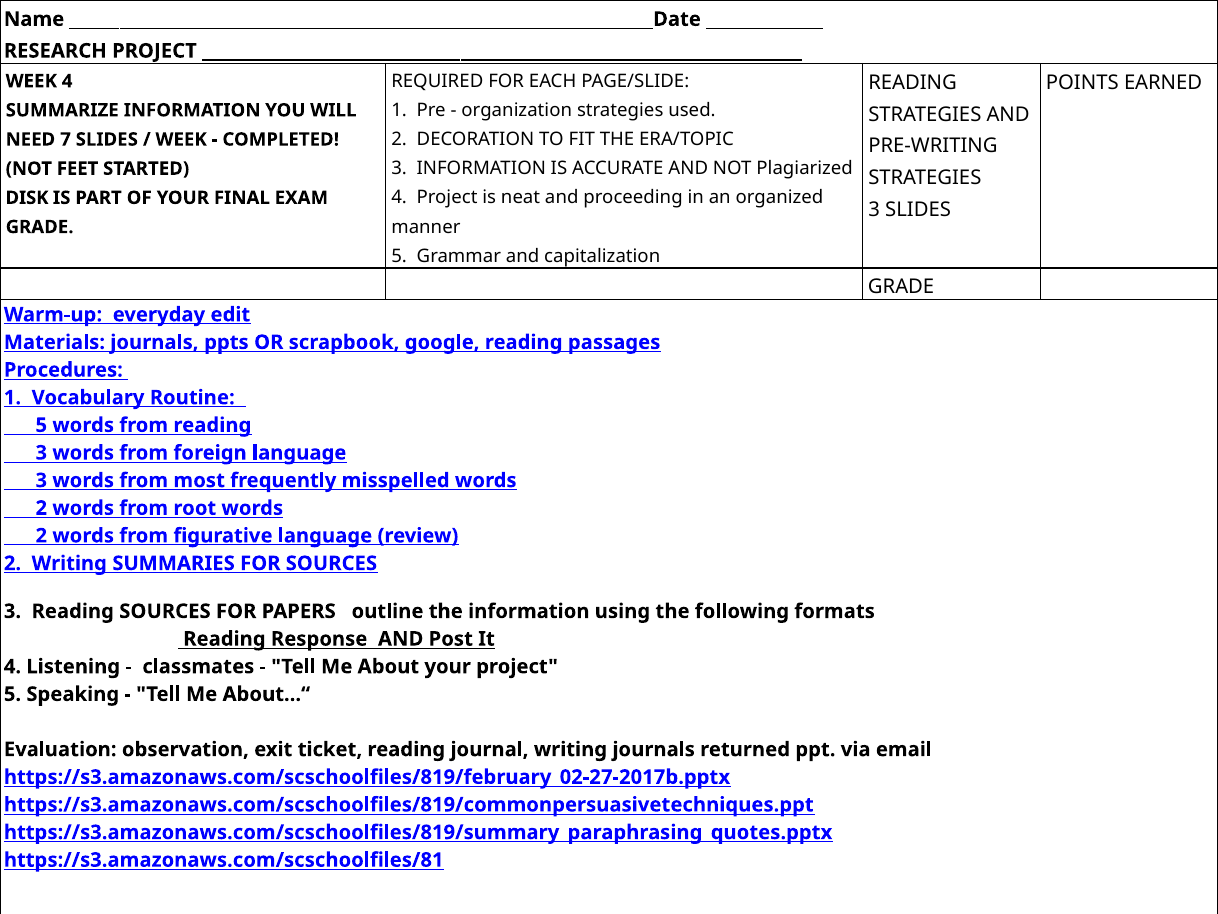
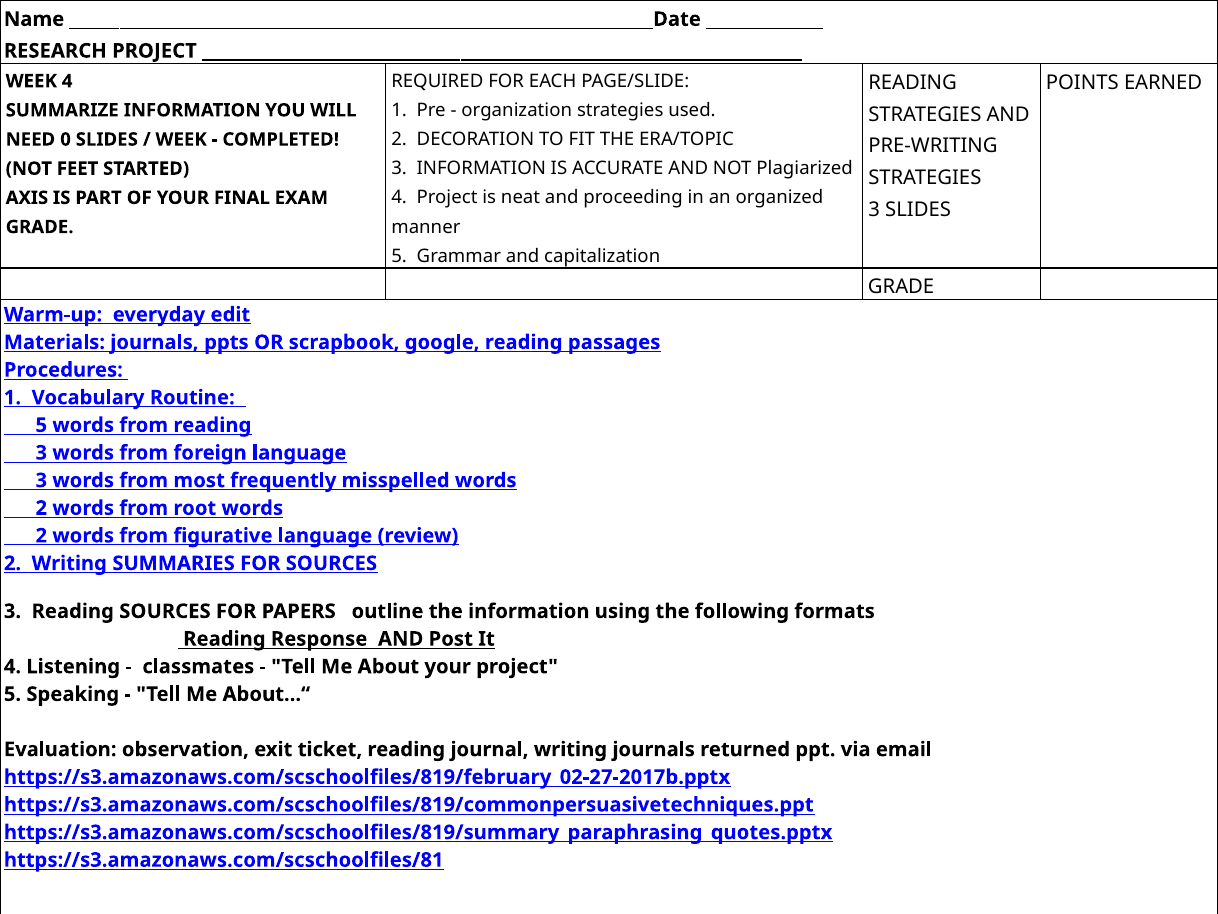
7: 7 -> 0 (66, 139)
DISK: DISK -> AXIS (27, 198)
